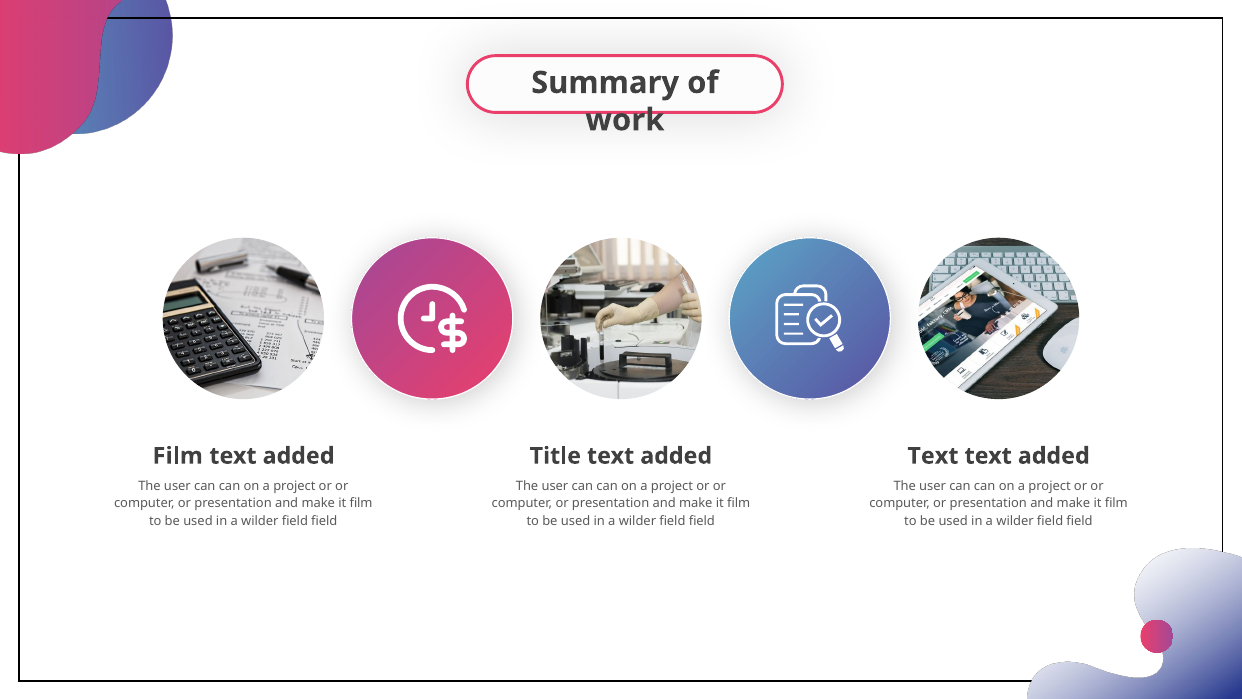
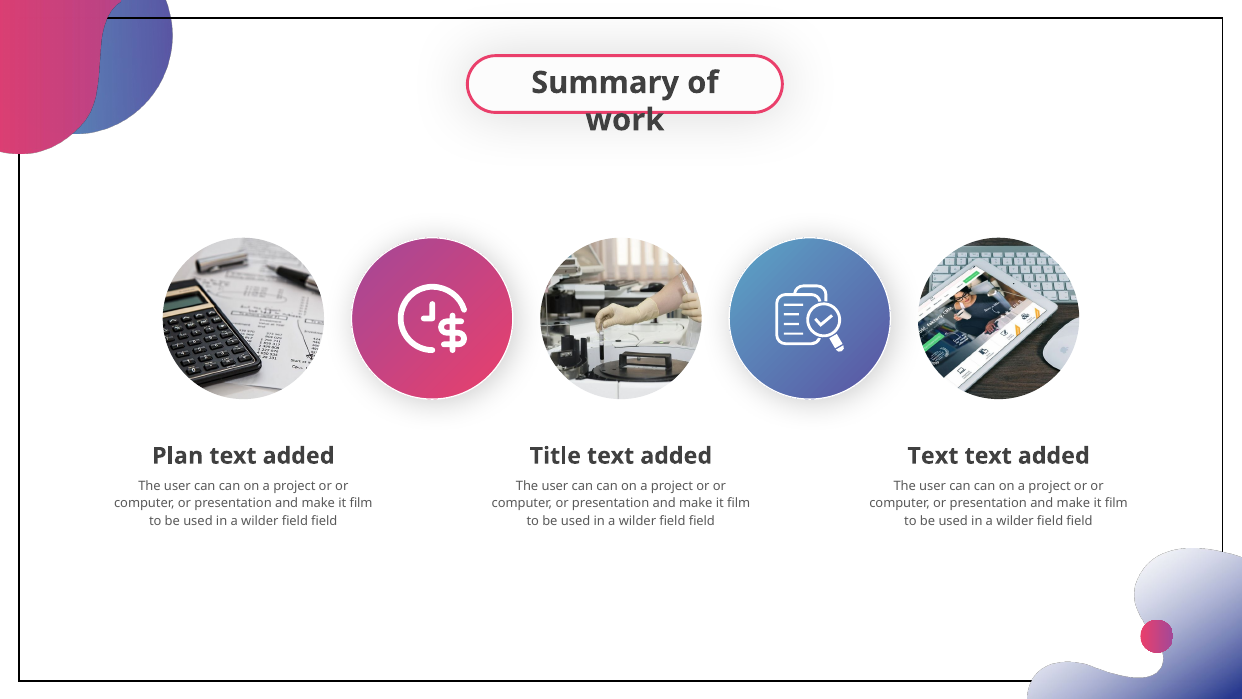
Film: Film -> Plan (178, 456)
